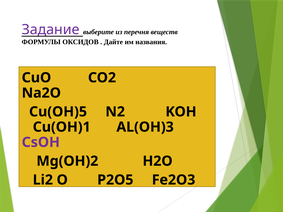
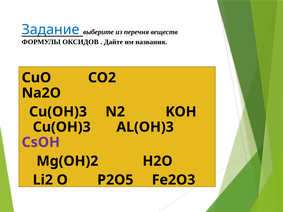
Задание colour: purple -> blue (51, 30)
Cu(OH)5: Cu(OH)5 -> Cu(OH)3 (58, 112)
Cu(OH)1: Cu(OH)1 -> Cu(OH)3 (62, 127)
